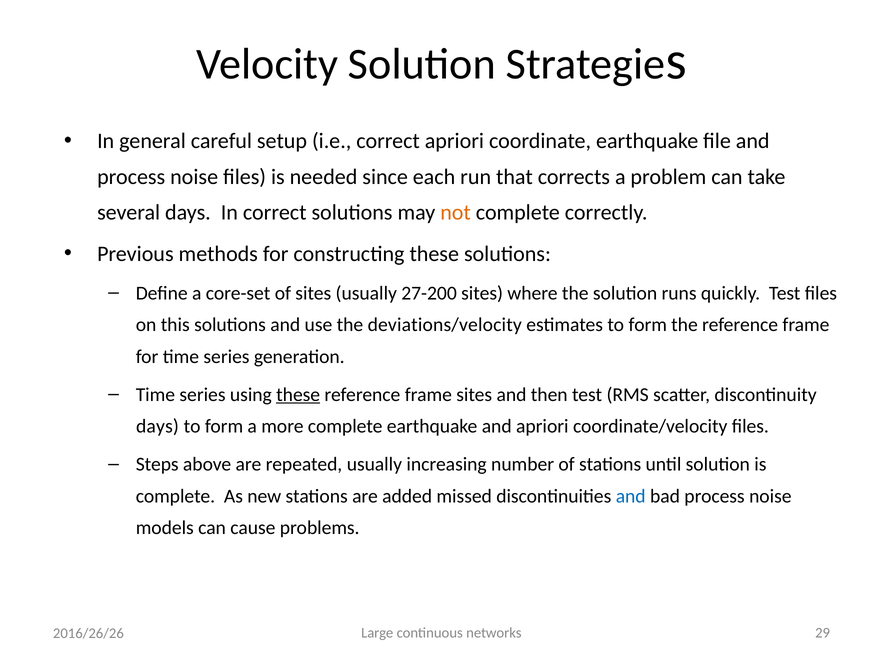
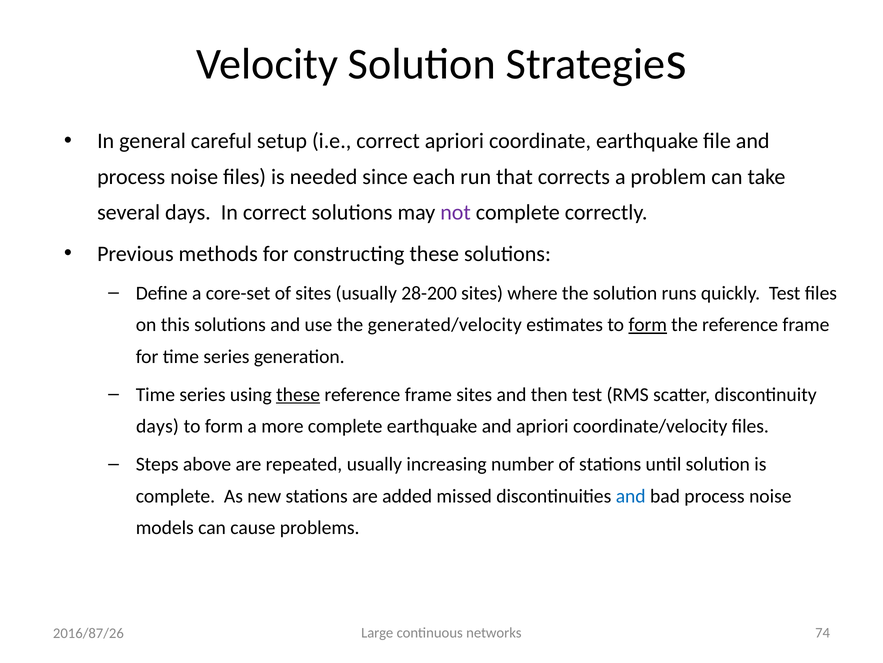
not colour: orange -> purple (456, 212)
27-200: 27-200 -> 28-200 (429, 293)
deviations/velocity: deviations/velocity -> generated/velocity (445, 324)
form underline: none -> present (648, 324)
29: 29 -> 74 (823, 632)
2016/26/26: 2016/26/26 -> 2016/87/26 (88, 632)
